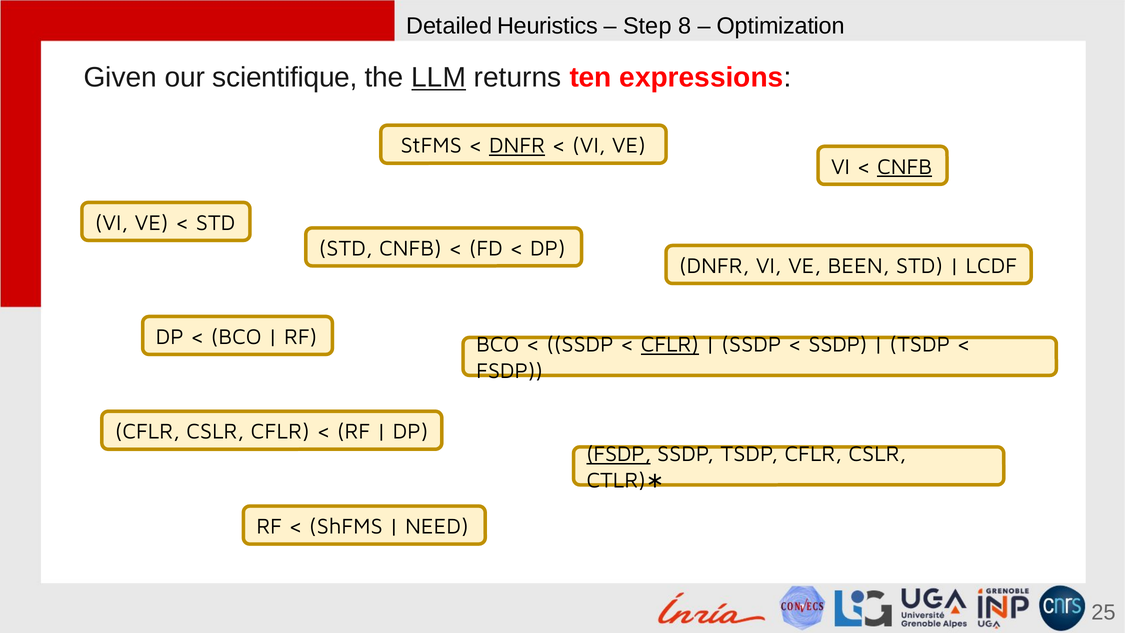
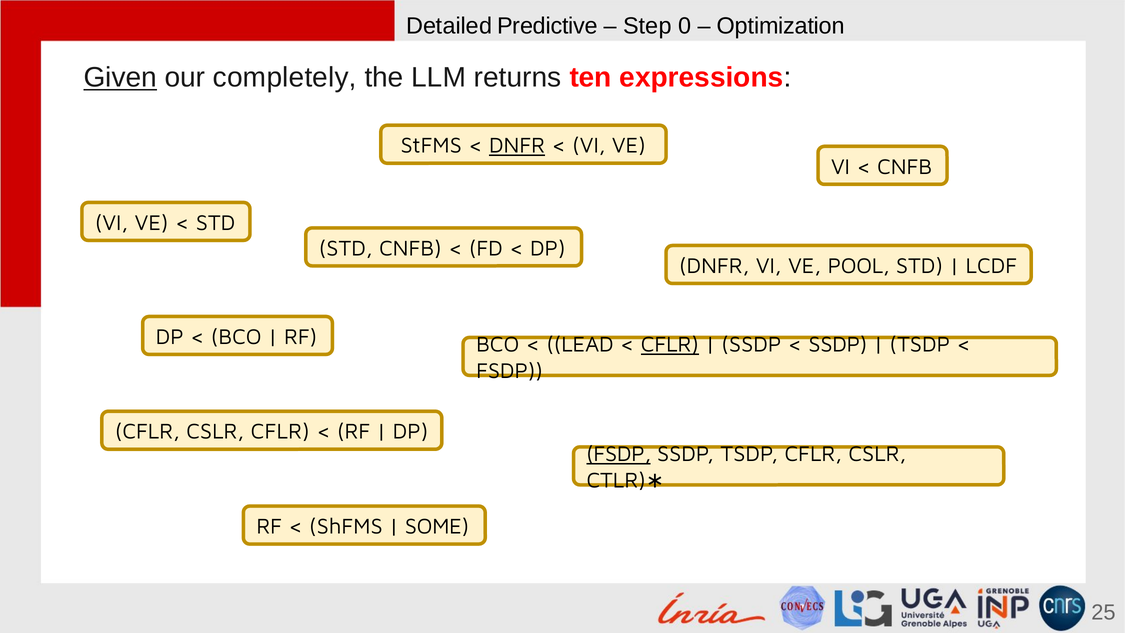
Heuristics: Heuristics -> Predictive (547, 26)
8: 8 -> 0 (685, 26)
Given underline: none -> present (120, 78)
scientifique: scientifique -> completely (285, 78)
LLM underline: present -> none (439, 78)
CNFB underline: present -> none (905, 167)
BEEN: BEEN -> POOL (859, 266)
SSDP: SSDP -> LEAD (580, 345)
NEED: NEED -> SOME (437, 526)
